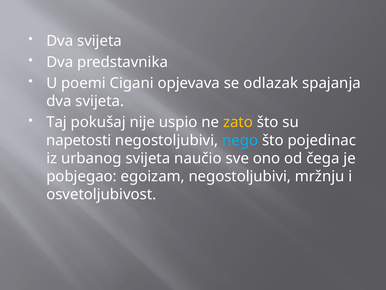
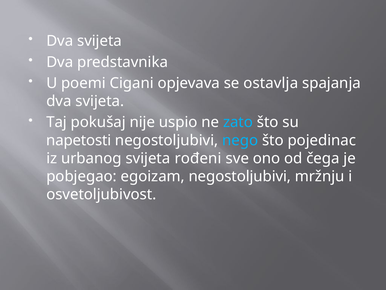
odlazak: odlazak -> ostavlja (271, 83)
zato colour: yellow -> light blue (238, 122)
naučio: naučio -> rođeni (198, 158)
